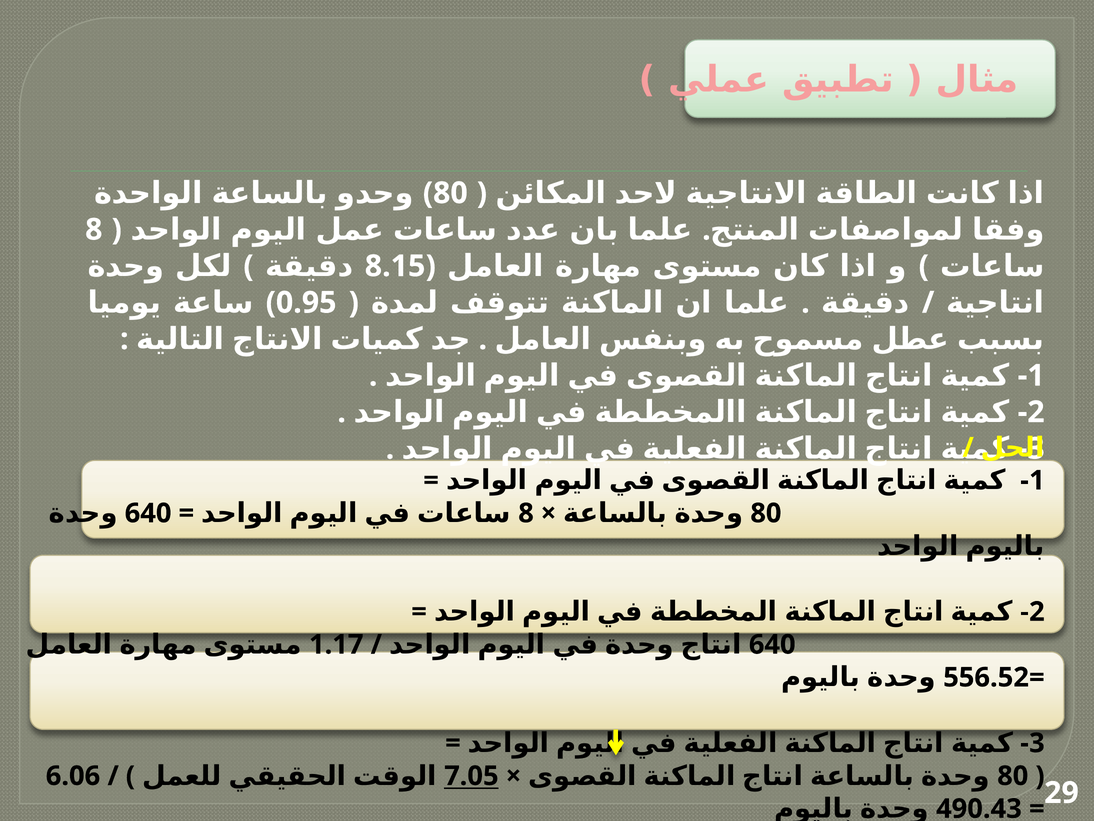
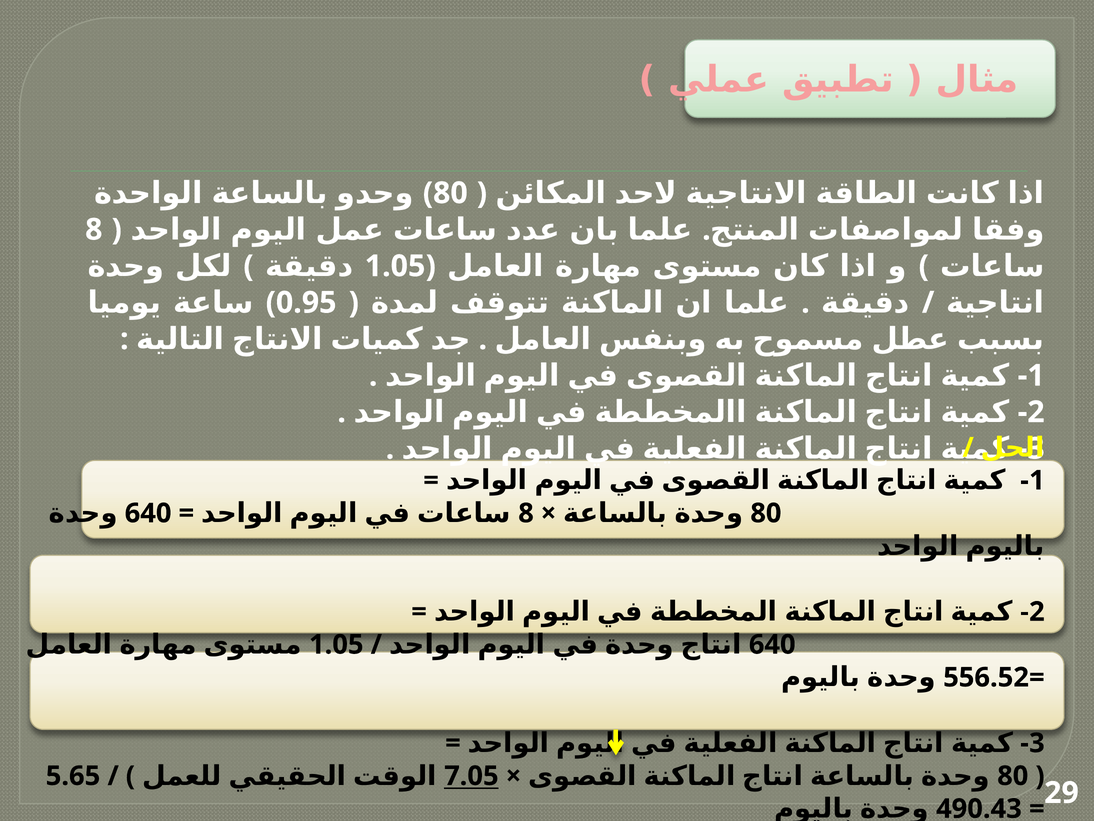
8.15: 8.15 -> 1.05 (395, 266)
1.17: 1.17 -> 1.05 (336, 644)
6.06: 6.06 -> 5.65 (73, 776)
